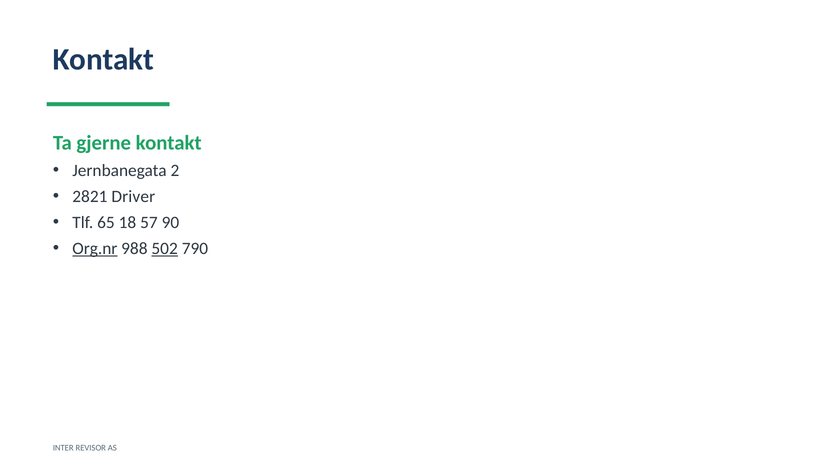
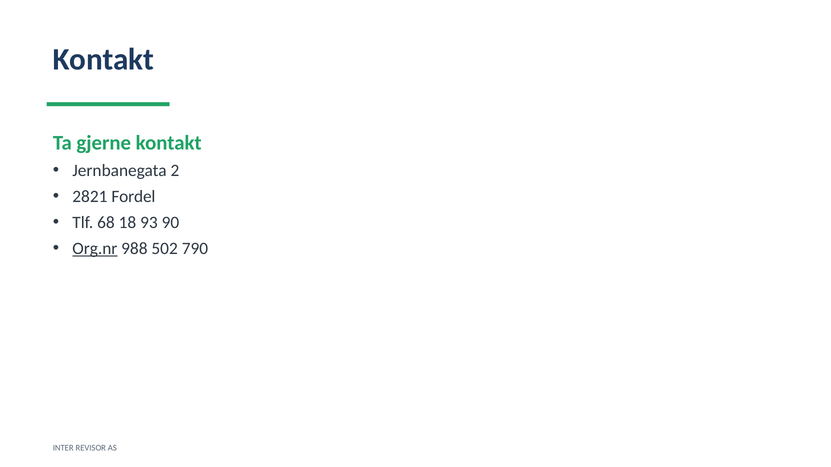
Driver: Driver -> Fordel (133, 197)
65: 65 -> 68 (106, 223)
57: 57 -> 93 (149, 223)
502 underline: present -> none (165, 249)
